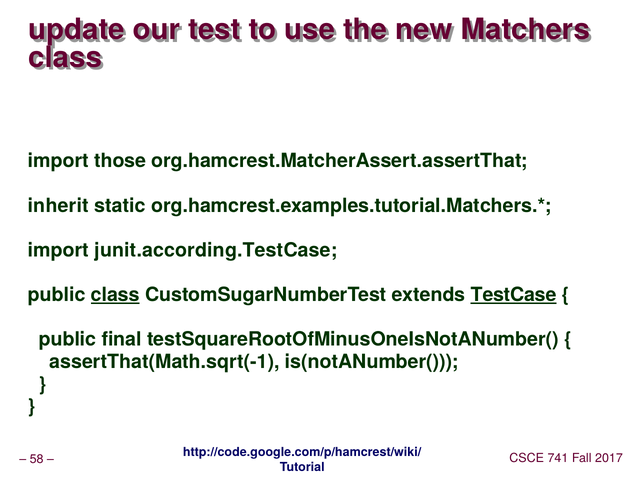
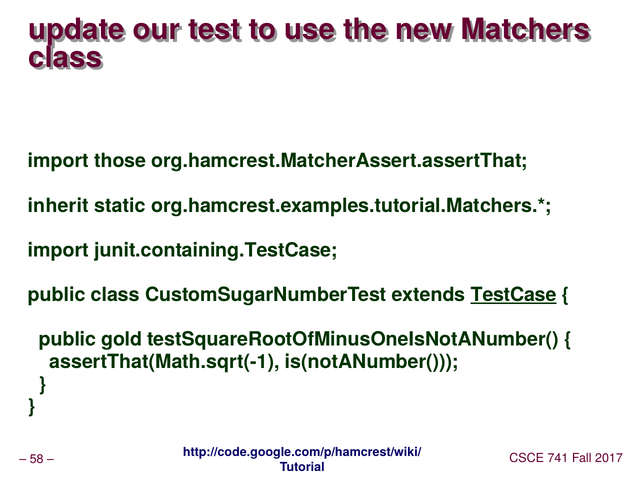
junit.according.TestCase: junit.according.TestCase -> junit.containing.TestCase (216, 250)
class underline: present -> none (115, 295)
final: final -> gold (122, 340)
